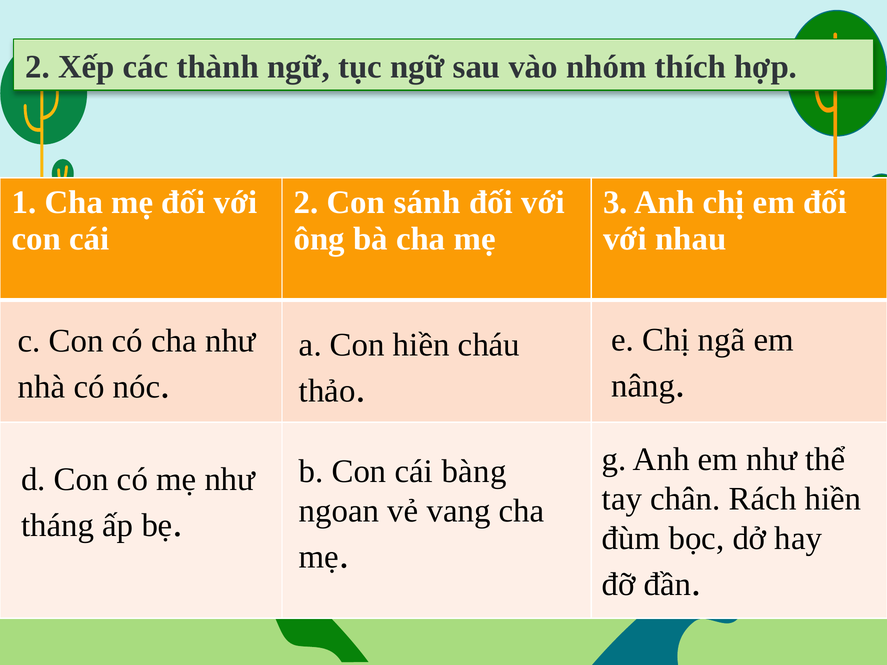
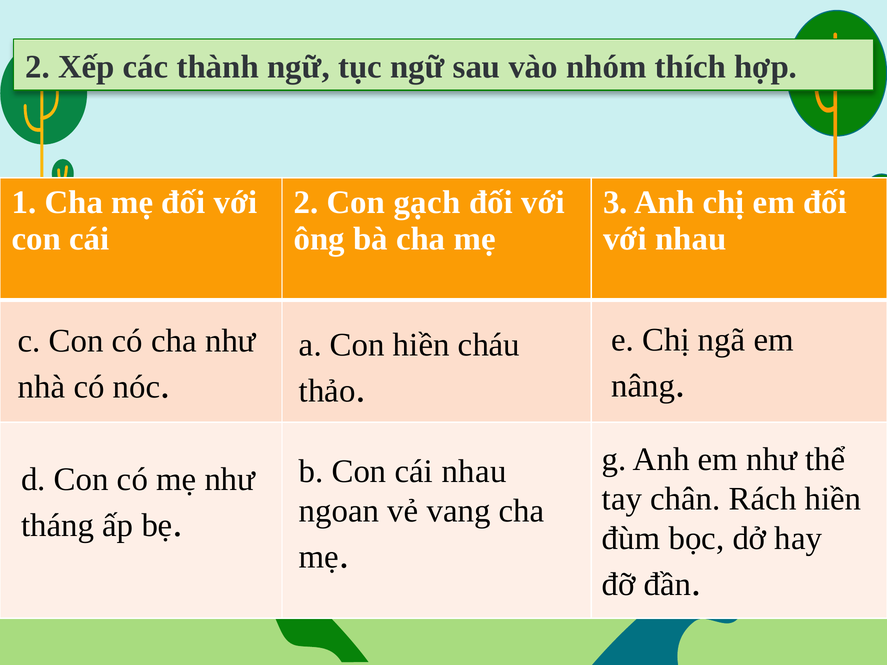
sánh: sánh -> gạch (427, 202)
cái bàng: bàng -> nhau (474, 472)
